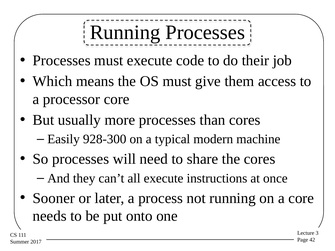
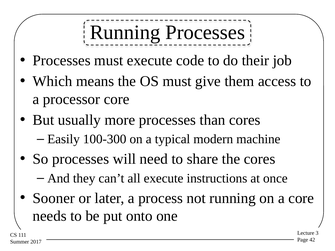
928-300: 928-300 -> 100-300 (105, 139)
